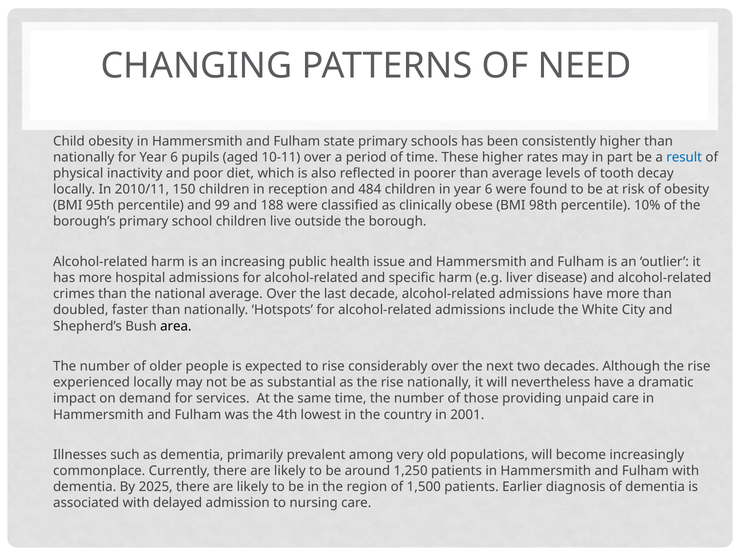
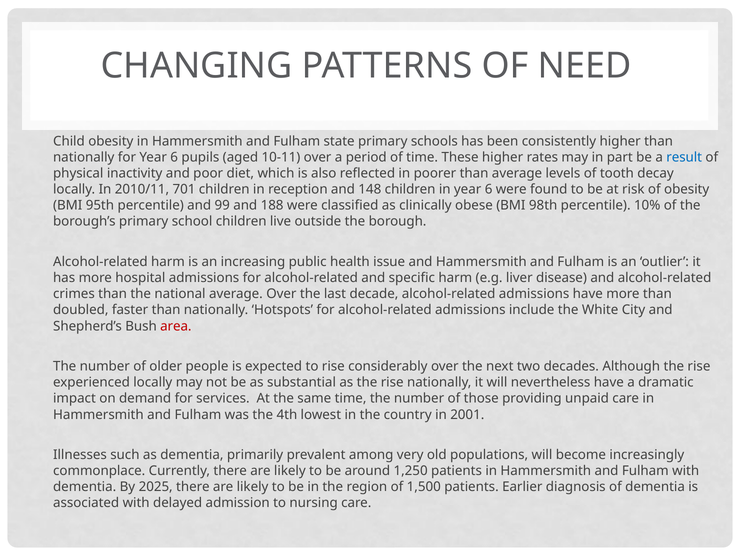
150: 150 -> 701 (184, 189)
484: 484 -> 148 (370, 189)
area colour: black -> red (176, 326)
